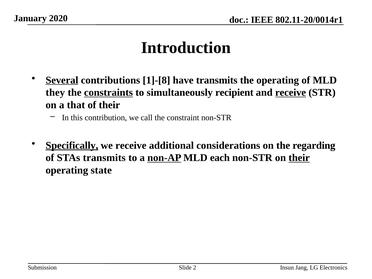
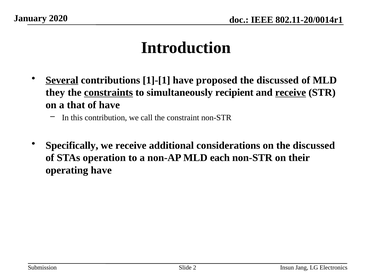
1]-[8: 1]-[8 -> 1]-[1 (156, 80)
have transmits: transmits -> proposed (217, 80)
operating: operating -> discussed (278, 80)
of their: their -> have (109, 105)
Specifically underline: present -> none (72, 145)
on the regarding: regarding -> discussed (314, 145)
STAs transmits: transmits -> operation (104, 158)
non-AP underline: present -> none (164, 158)
their underline: present -> none (299, 158)
operating state: state -> have (101, 170)
